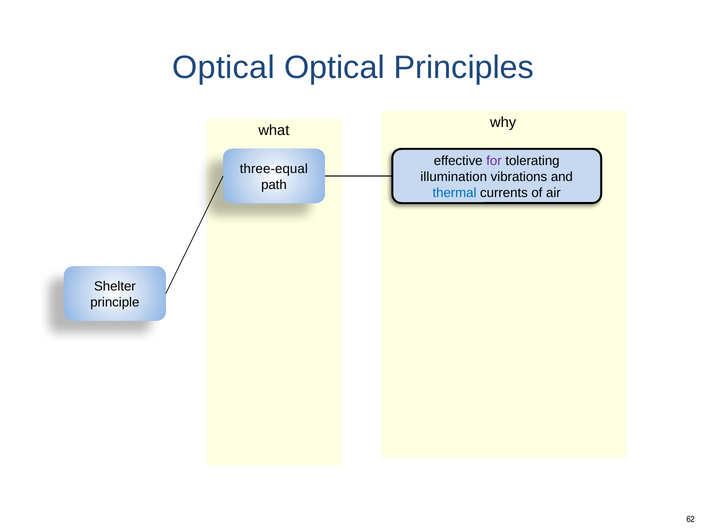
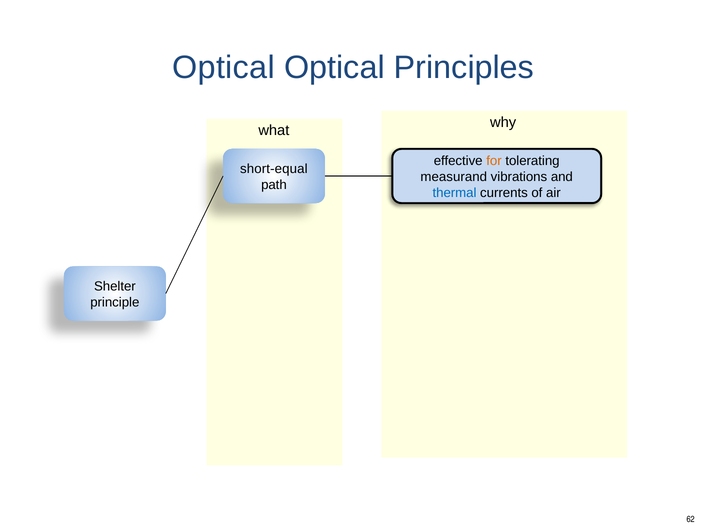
for colour: purple -> orange (494, 161)
three-equal: three-equal -> short-equal (274, 169)
illumination: illumination -> measurand (454, 177)
